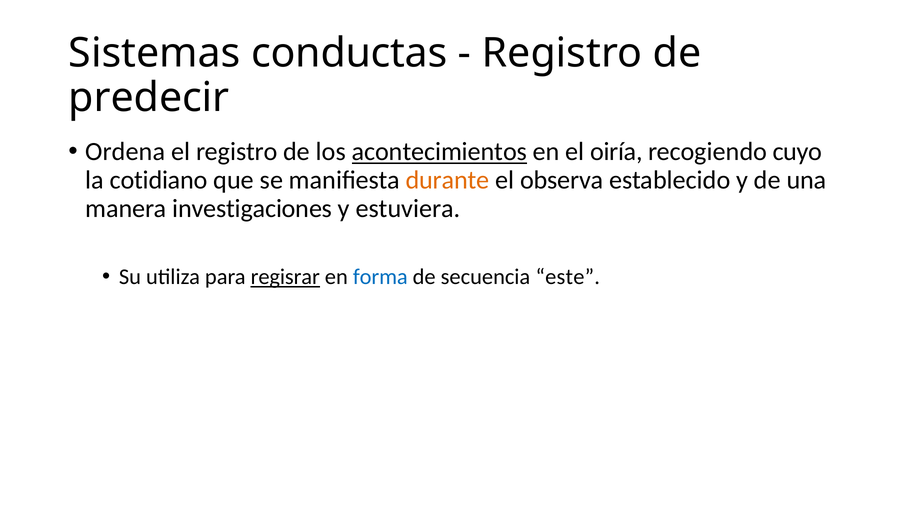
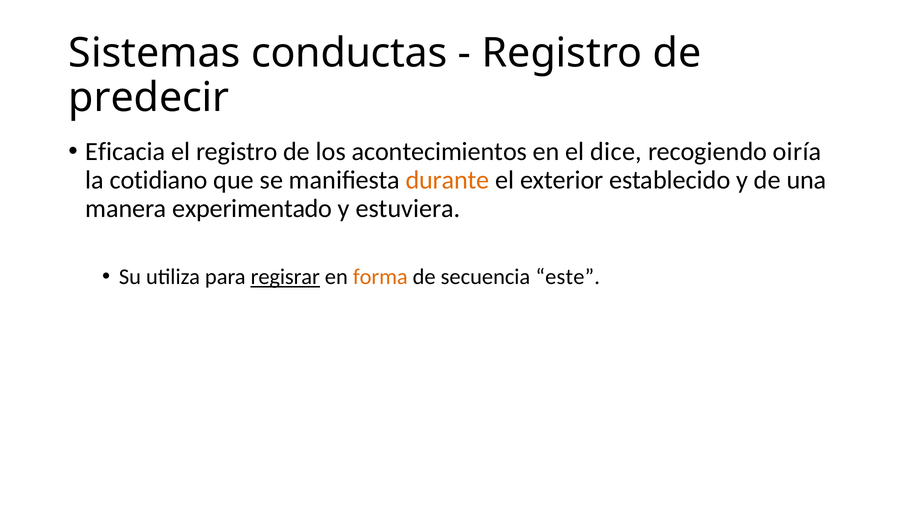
Ordena: Ordena -> Eficacia (125, 152)
acontecimientos underline: present -> none (439, 152)
oiría: oiría -> dice (616, 152)
cuyo: cuyo -> oiría (797, 152)
observa: observa -> exterior (562, 180)
investigaciones: investigaciones -> experimentado (252, 208)
forma colour: blue -> orange (380, 277)
